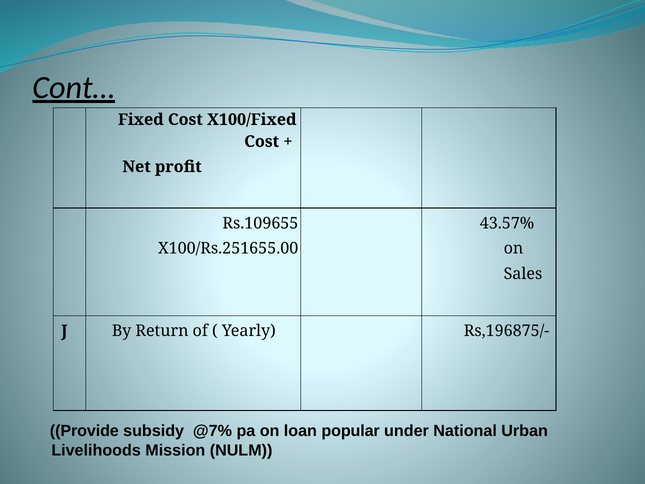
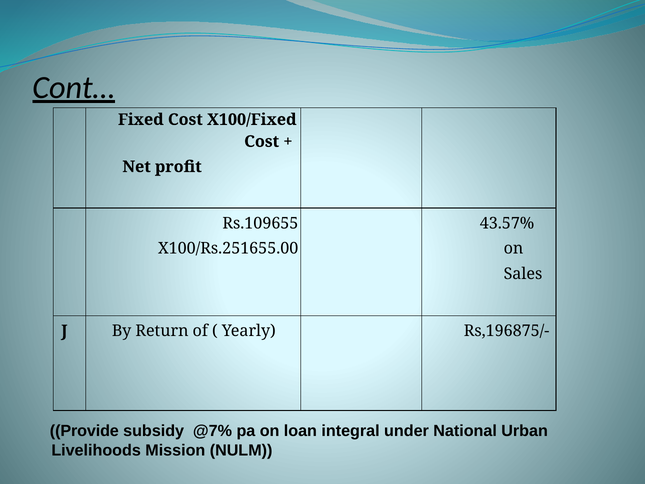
popular: popular -> integral (351, 431)
